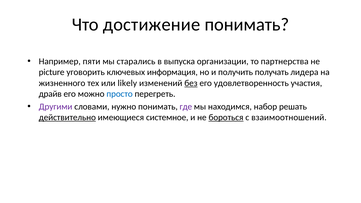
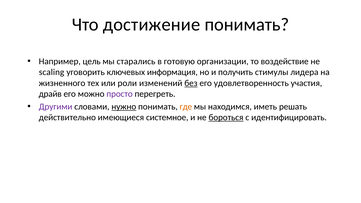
пяти: пяти -> цель (92, 61)
выпуска: выпуска -> готовую (179, 61)
партнерства: партнерства -> воздействие (285, 61)
picture: picture -> scaling (52, 72)
получать: получать -> стимулы (272, 72)
likely: likely -> роли (127, 83)
просто colour: blue -> purple (120, 94)
нужно underline: none -> present (124, 107)
где colour: purple -> orange (186, 107)
набор: набор -> иметь (265, 107)
действительно underline: present -> none (67, 117)
взаимоотношений: взаимоотношений -> идентифицировать (289, 117)
